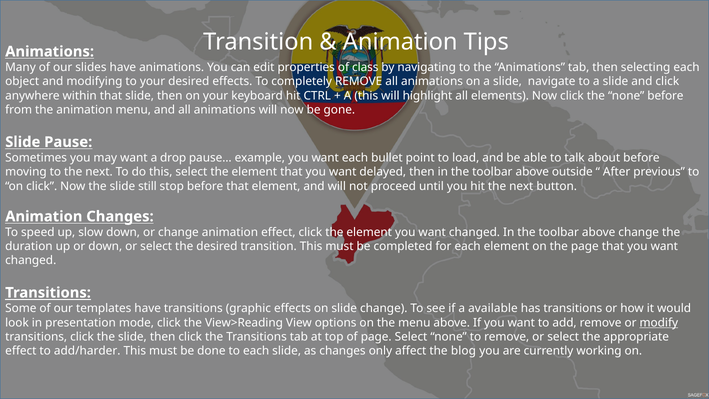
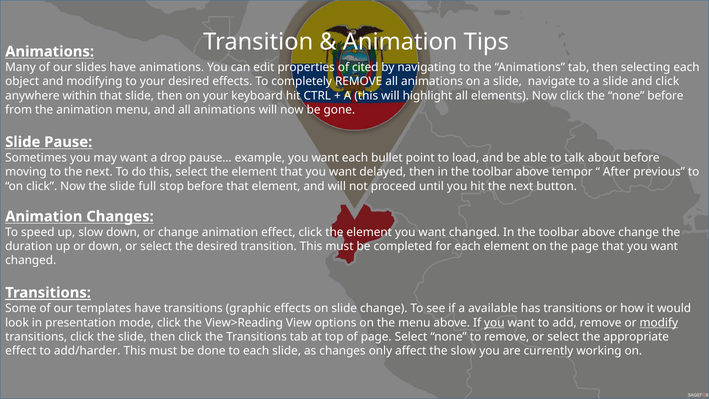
class: class -> cited (365, 67)
outside: outside -> tempor (572, 172)
still: still -> full (147, 186)
you underline: none -> present (494, 322)
the blog: blog -> slow (463, 351)
